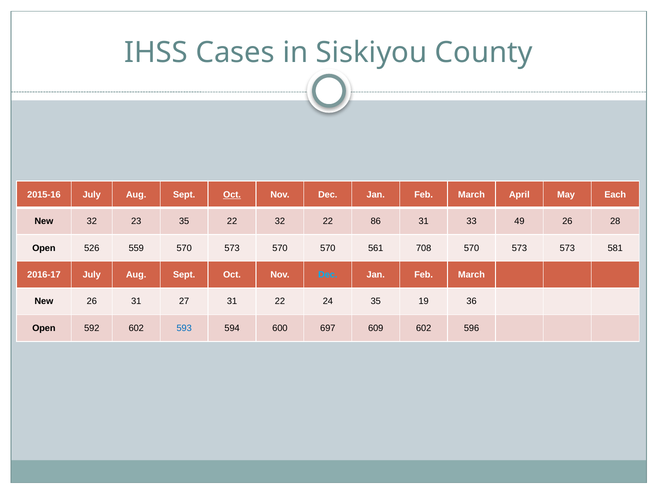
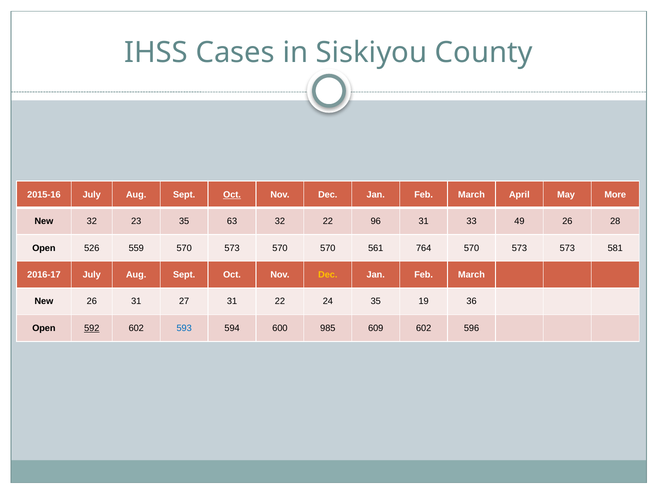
Each: Each -> More (615, 194)
35 22: 22 -> 63 (232, 221)
86: 86 -> 96 (376, 221)
708: 708 -> 764 (424, 248)
Dec colour: light blue -> yellow (328, 274)
592 underline: none -> present (92, 328)
697: 697 -> 985 (328, 328)
